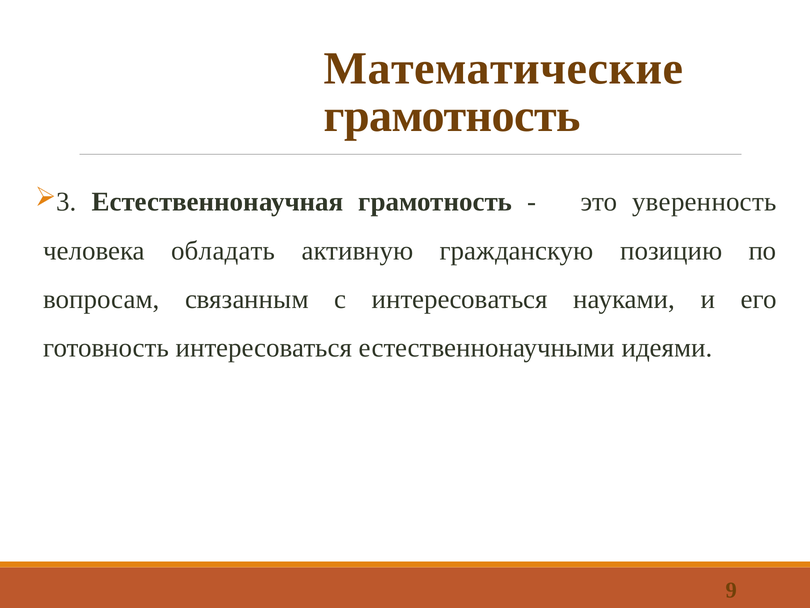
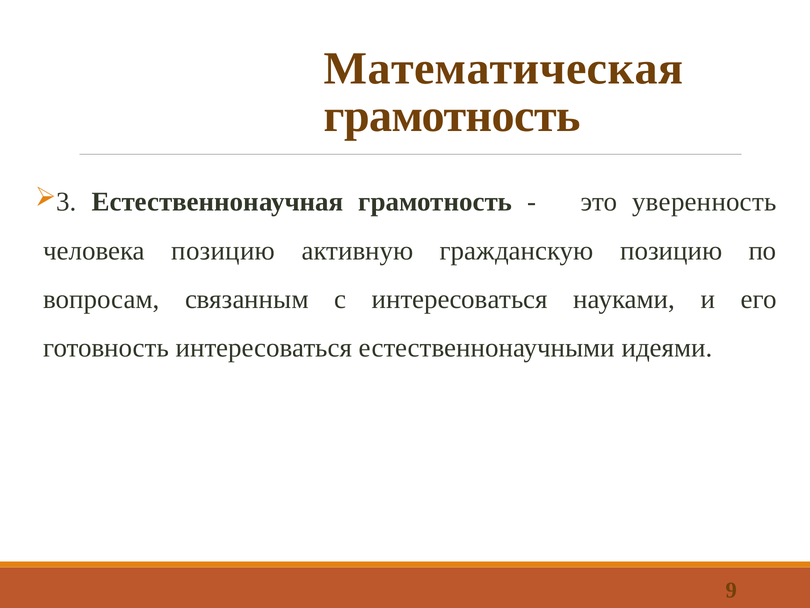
Математические: Математические -> Математическая (503, 69)
человека обладать: обладать -> позицию (223, 250)
